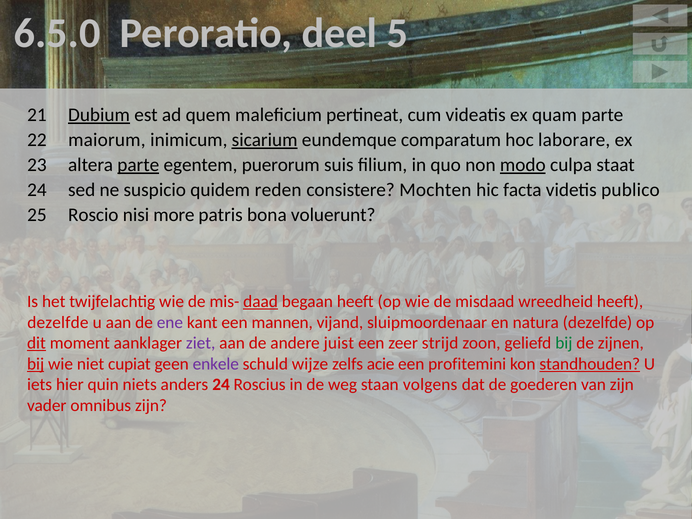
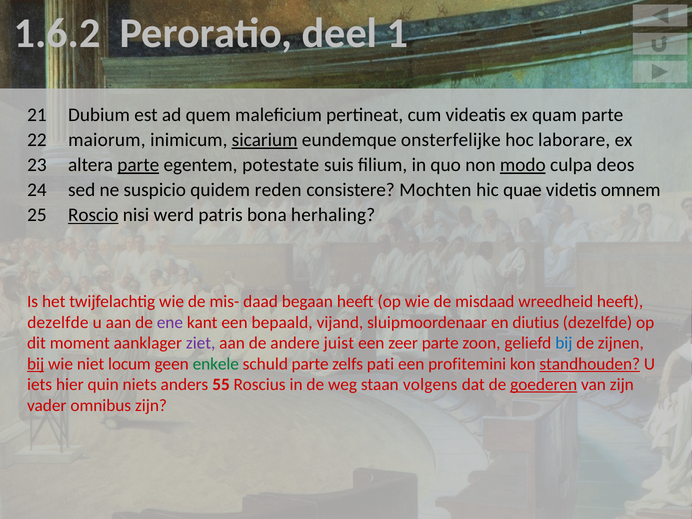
6.5.0: 6.5.0 -> 1.6.2 (57, 33)
5: 5 -> 1 (398, 33)
Dubium underline: present -> none (99, 115)
comparatum: comparatum -> onsterfelijke (451, 140)
puerorum: puerorum -> potestate (281, 165)
staat: staat -> deos (615, 165)
facta: facta -> quae (522, 190)
publico: publico -> omnem (631, 190)
Roscio underline: none -> present (93, 215)
more: more -> werd (174, 215)
voluerunt: voluerunt -> herhaling (333, 215)
daad underline: present -> none (261, 302)
mannen: mannen -> bepaald (282, 322)
natura: natura -> diutius (536, 322)
dit underline: present -> none (36, 343)
zeer strijd: strijd -> parte (440, 343)
bij colour: green -> blue (564, 343)
cupiat: cupiat -> locum (129, 364)
enkele colour: purple -> green (216, 364)
schuld wijze: wijze -> parte (310, 364)
acie: acie -> pati (380, 364)
anders 24: 24 -> 55 (221, 385)
goederen underline: none -> present (544, 385)
